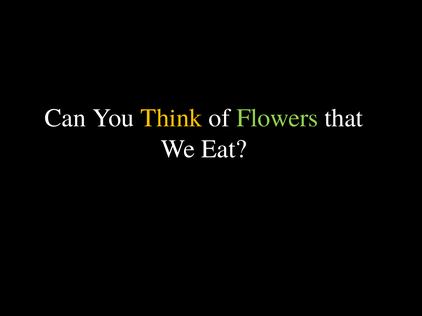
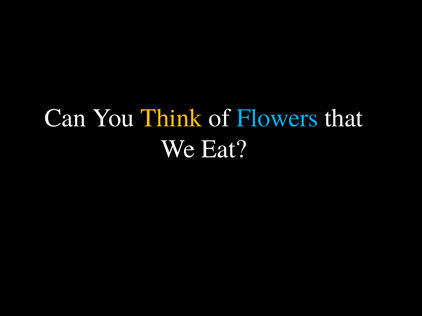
Flowers colour: light green -> light blue (277, 118)
